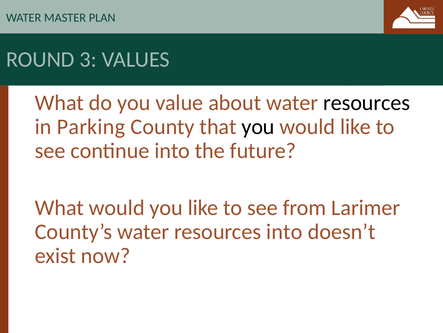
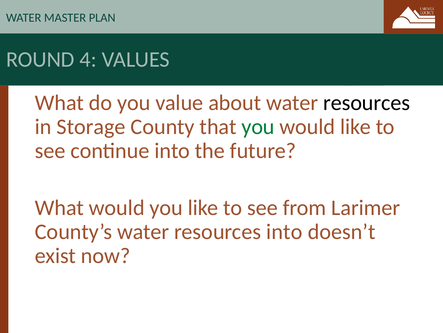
3: 3 -> 4 (88, 59)
Parking: Parking -> Storage (91, 126)
you colour: black -> green (258, 126)
